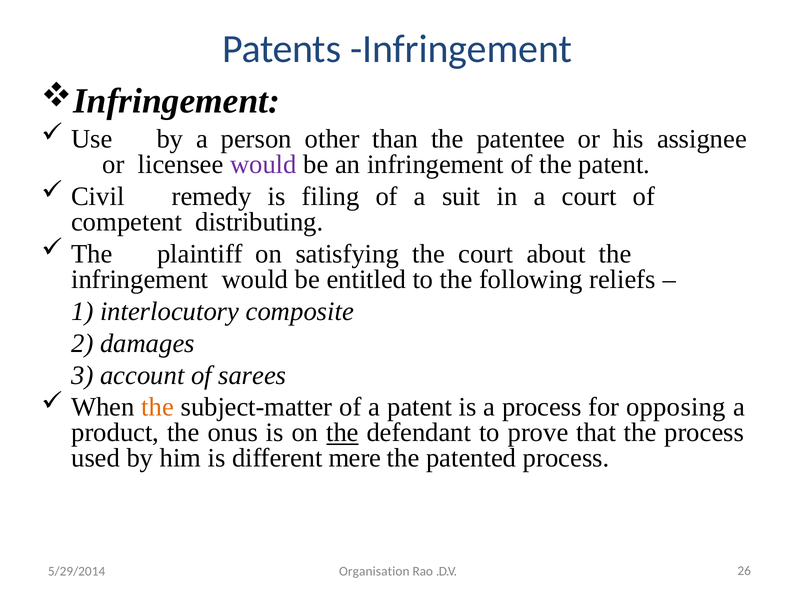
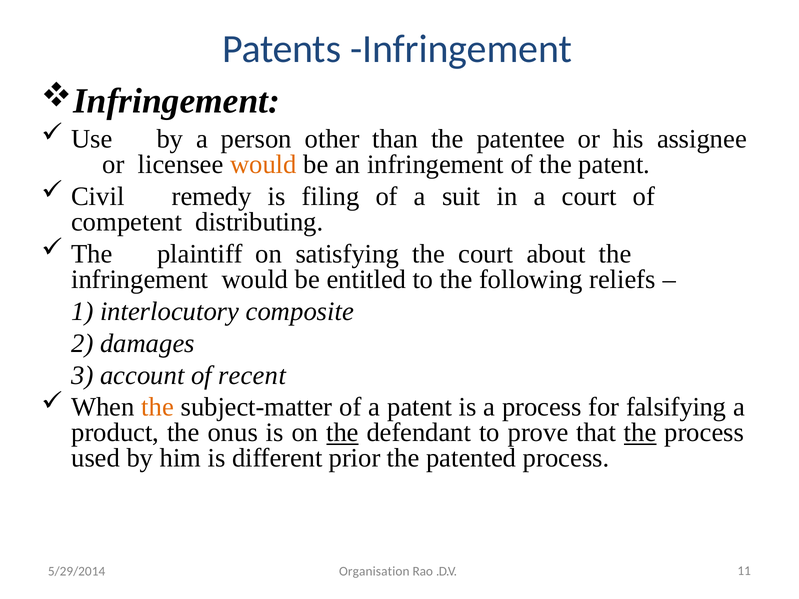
would colour: purple -> orange (263, 164)
sarees: sarees -> recent (252, 376)
opposing: opposing -> falsifying (676, 407)
the underline: none -> present (640, 433)
mere: mere -> prior (355, 458)
26: 26 -> 11 (744, 571)
